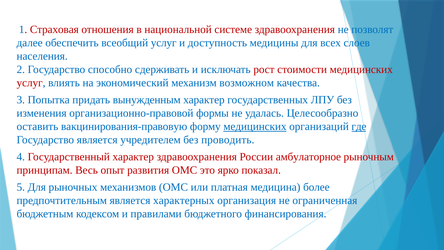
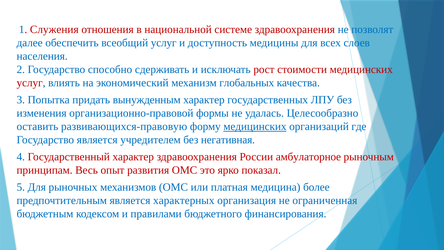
Страховая: Страховая -> Служения (54, 29)
возможном: возможном -> глобальных (247, 83)
вакцинирования-правовую: вакцинирования-правовую -> развивающихся-правовую (124, 126)
где underline: present -> none (359, 126)
проводить: проводить -> негативная (228, 140)
